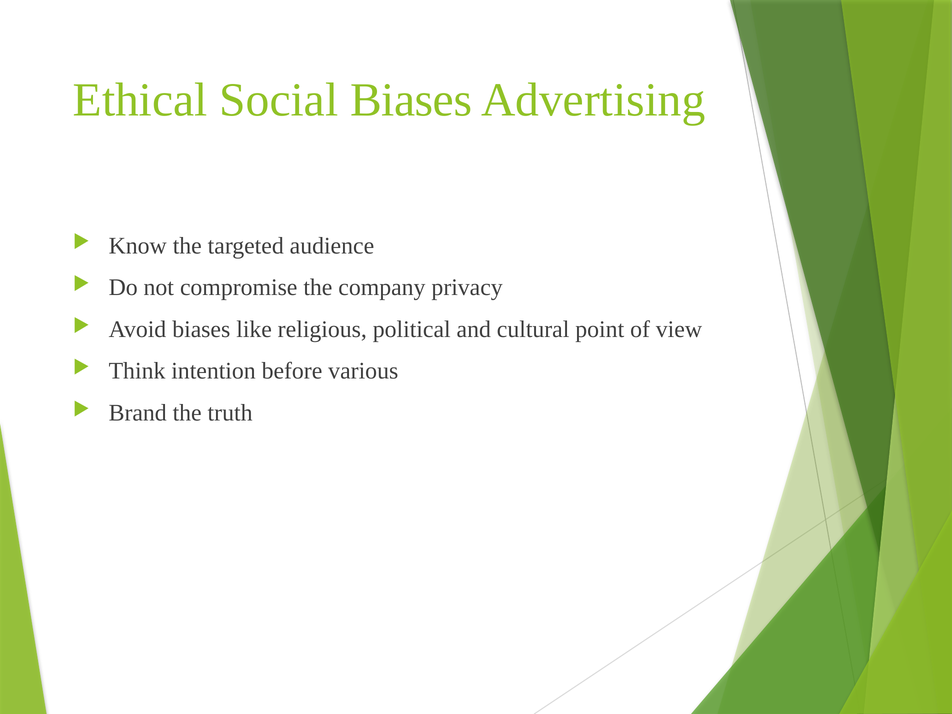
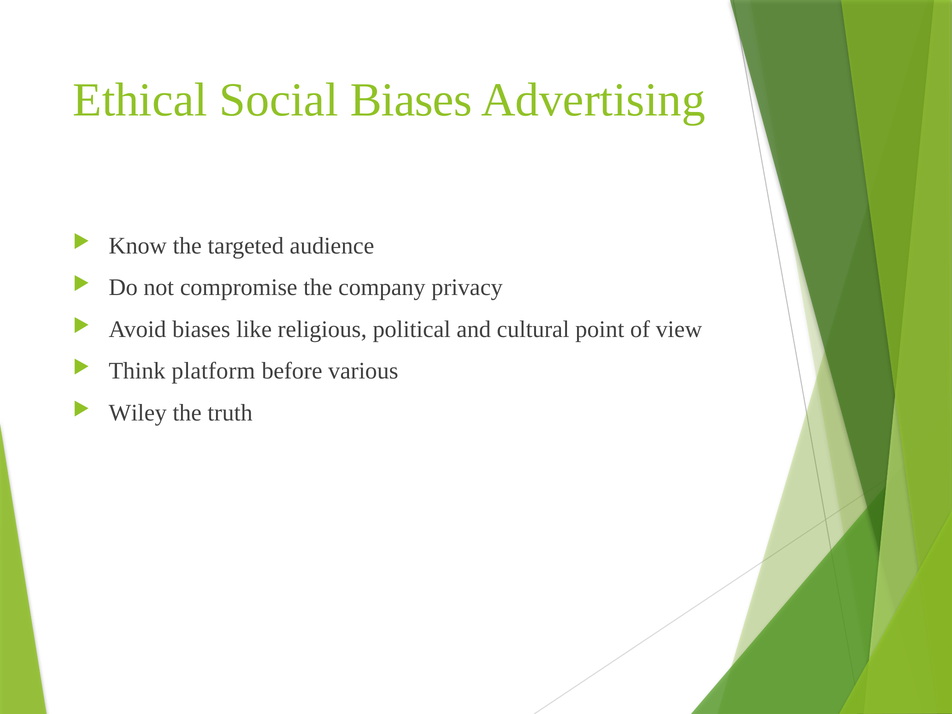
intention: intention -> platform (213, 371)
Brand: Brand -> Wiley (138, 413)
